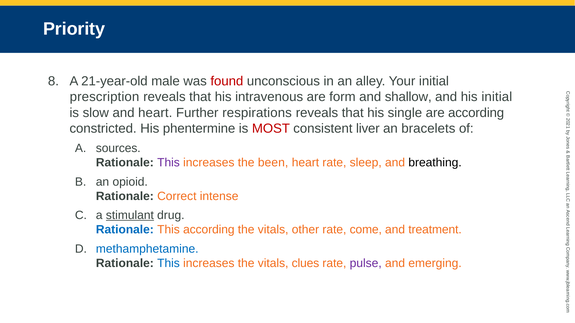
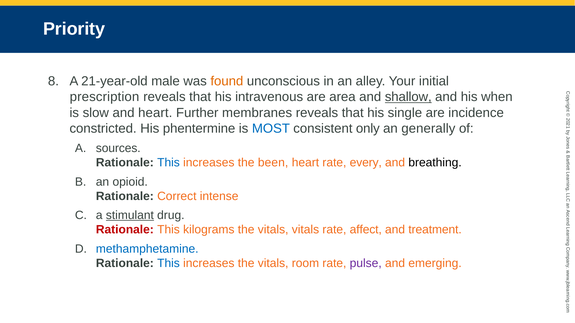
found colour: red -> orange (227, 81)
form: form -> area (342, 97)
shallow underline: none -> present (408, 97)
his initial: initial -> when (497, 97)
respirations: respirations -> membranes (257, 113)
are according: according -> incidence (476, 113)
MOST colour: red -> blue (271, 129)
liver: liver -> only (368, 129)
bracelets: bracelets -> generally (428, 129)
This colour: purple -> blue (168, 163)
sleep: sleep -> every (366, 163)
Rationale colour: blue -> red (125, 230)
This according: according -> kilograms (209, 230)
vitals other: other -> vitals (305, 230)
come: come -> affect (366, 230)
clues: clues -> room (305, 264)
